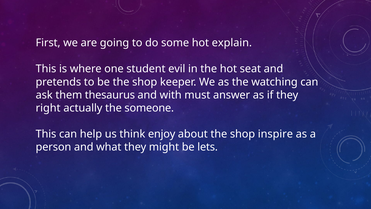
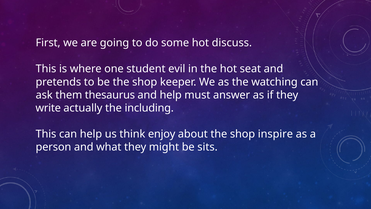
explain: explain -> discuss (232, 43)
and with: with -> help (171, 95)
right: right -> write (48, 108)
someone: someone -> including (149, 108)
lets: lets -> sits (207, 147)
